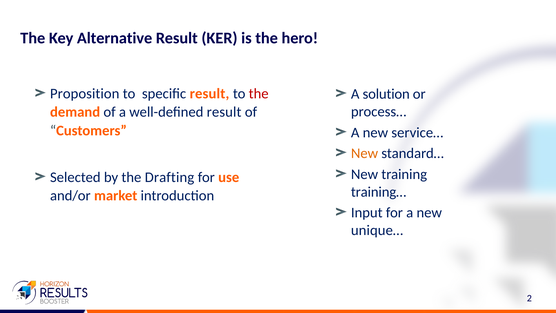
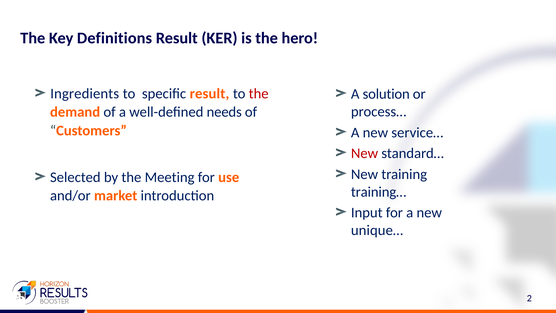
Alternative: Alternative -> Definitions (115, 38)
Proposition: Proposition -> Ingredients (85, 93)
well-defined result: result -> needs (224, 112)
New colour: orange -> red (365, 153)
Drafting: Drafting -> Meeting (170, 177)
